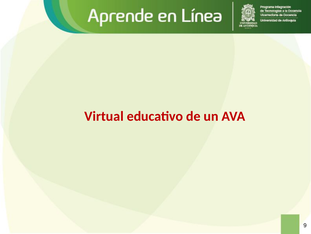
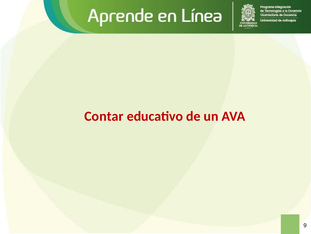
Virtual: Virtual -> Contar (104, 116)
